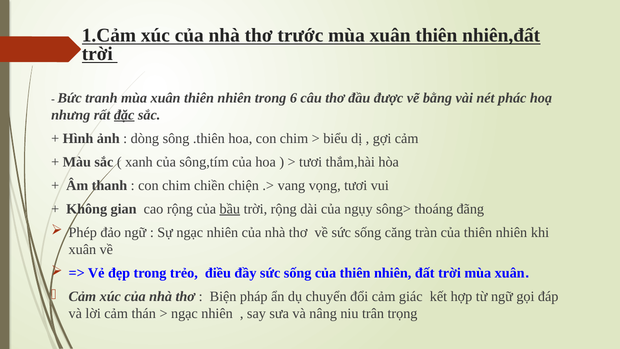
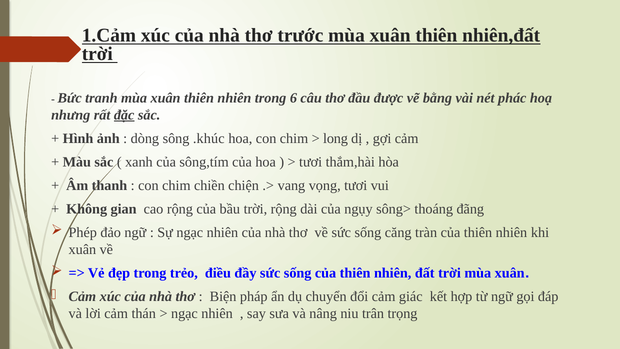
.thiên: .thiên -> .khúc (209, 138)
biểu: biểu -> long (336, 138)
bầu underline: present -> none (230, 209)
